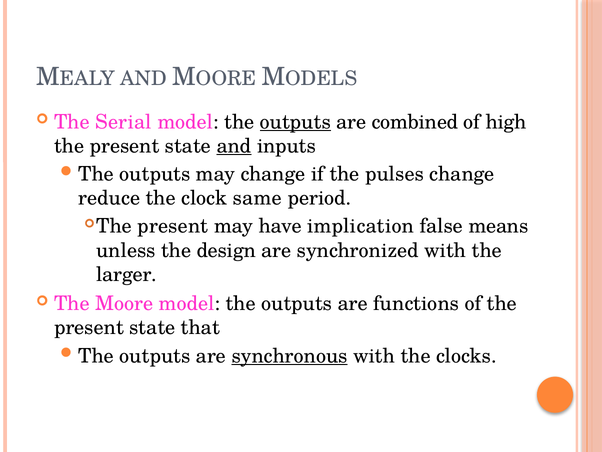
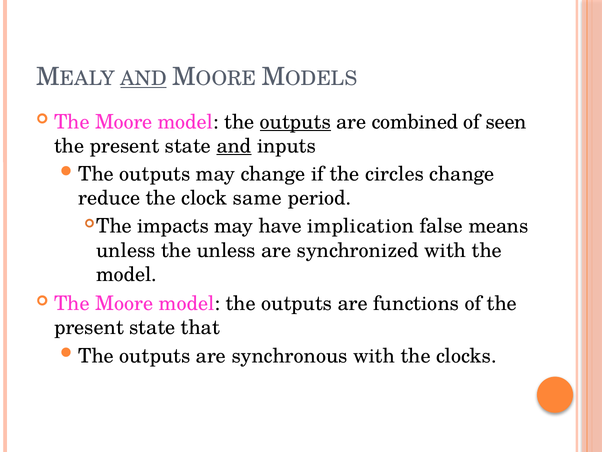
AND underline: none -> present (144, 79)
Serial: Serial -> Moore (124, 122)
high: high -> seen (506, 122)
pulses: pulses -> circles (395, 174)
present: present -> impacts (173, 226)
the design: design -> unless (226, 250)
larger: larger -> model (127, 274)
synchronous underline: present -> none (290, 356)
